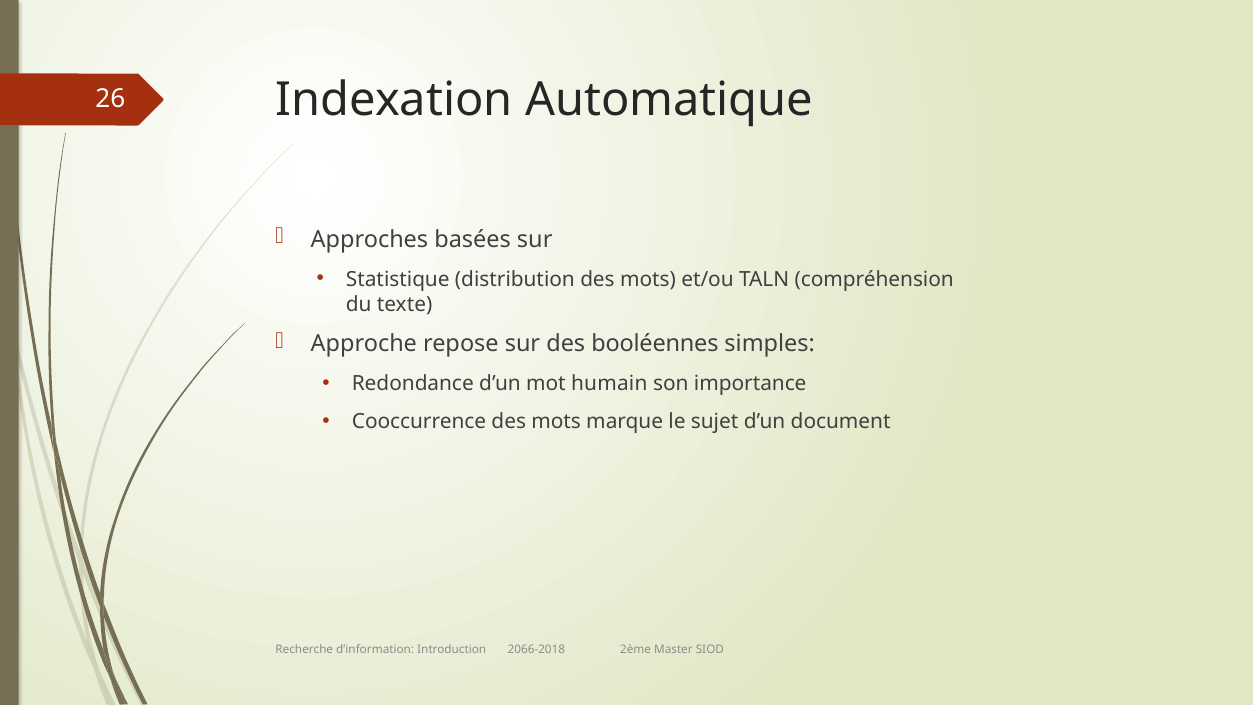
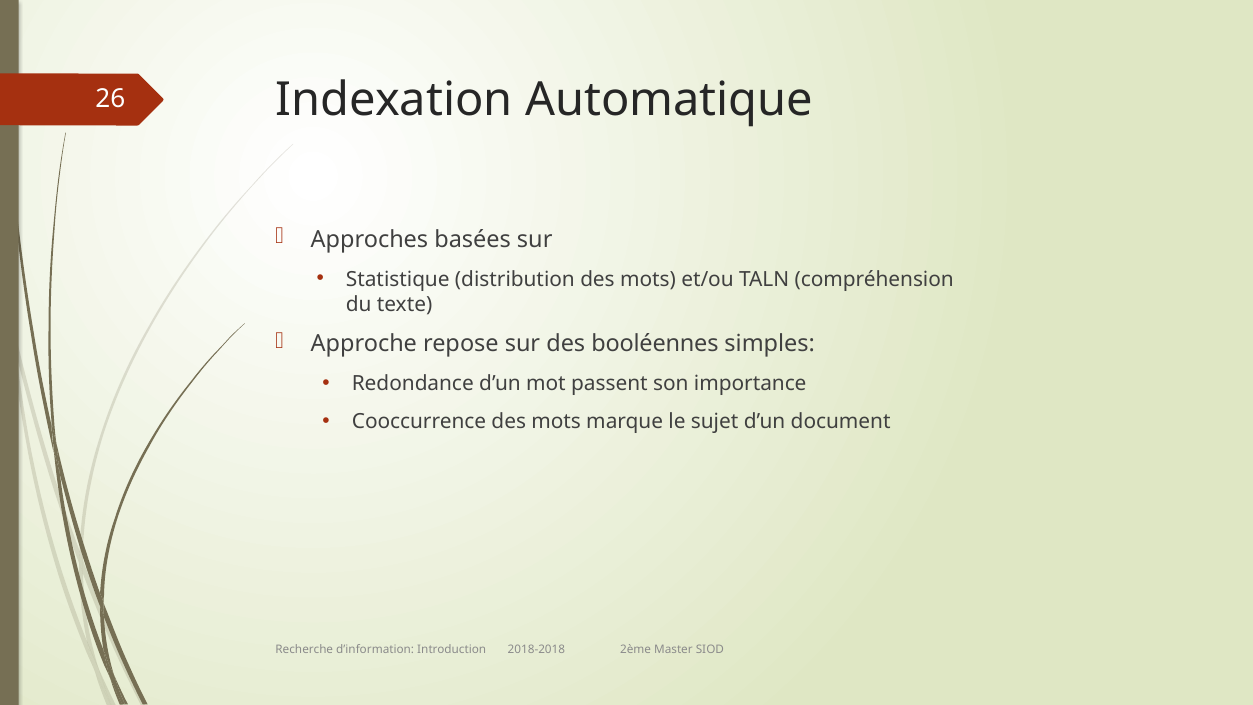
humain: humain -> passent (609, 384)
2066-2018: 2066-2018 -> 2018-2018 (536, 649)
